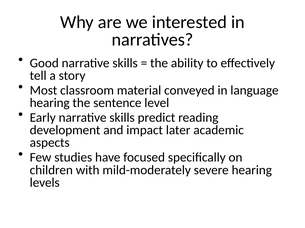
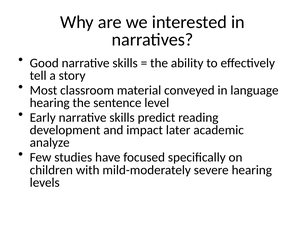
aspects: aspects -> analyze (50, 143)
